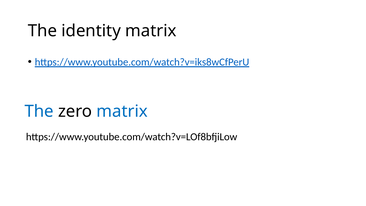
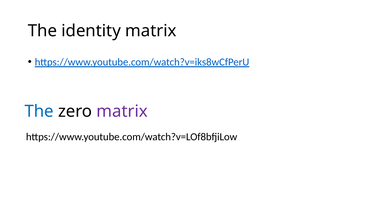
matrix colour: blue -> purple (122, 111)
